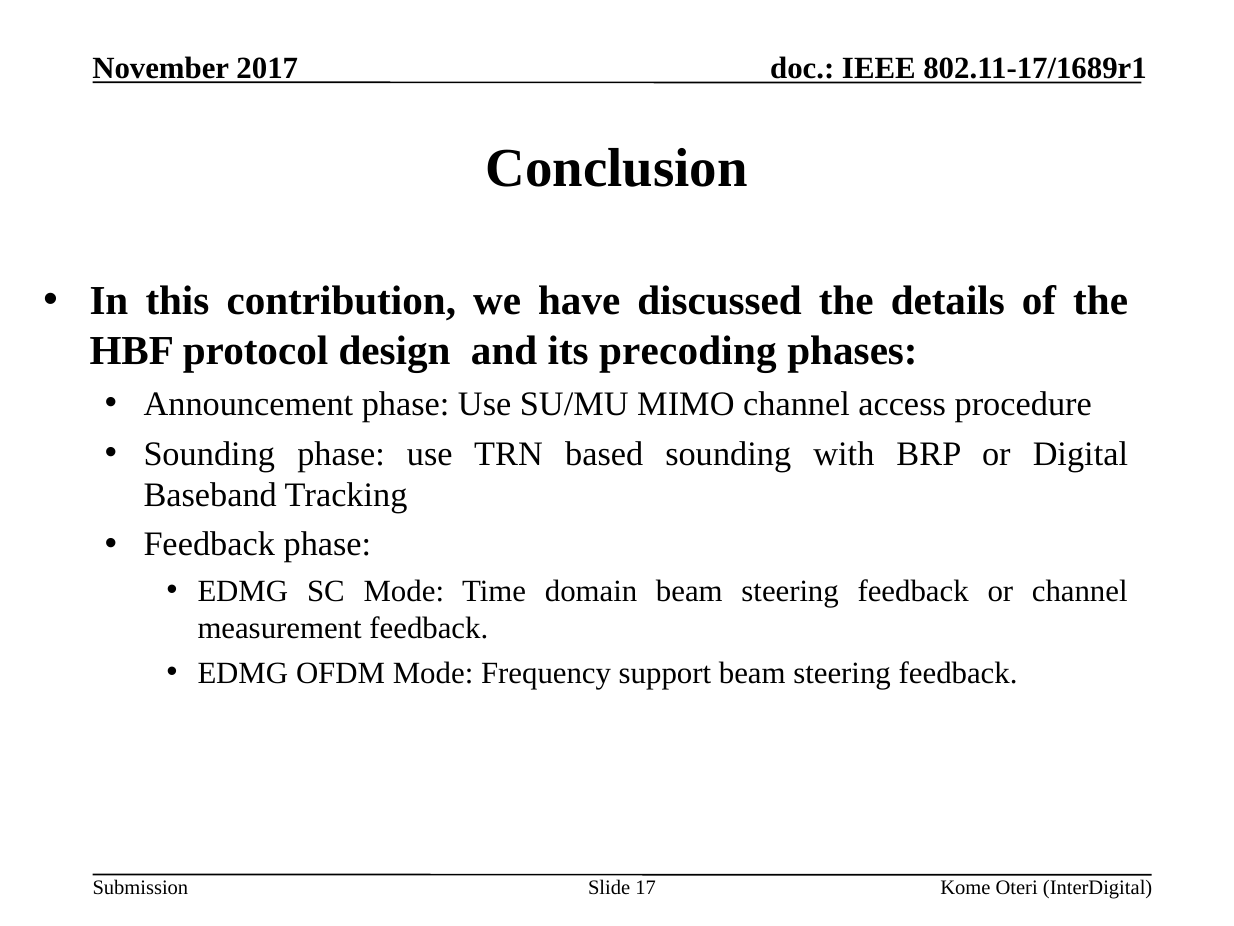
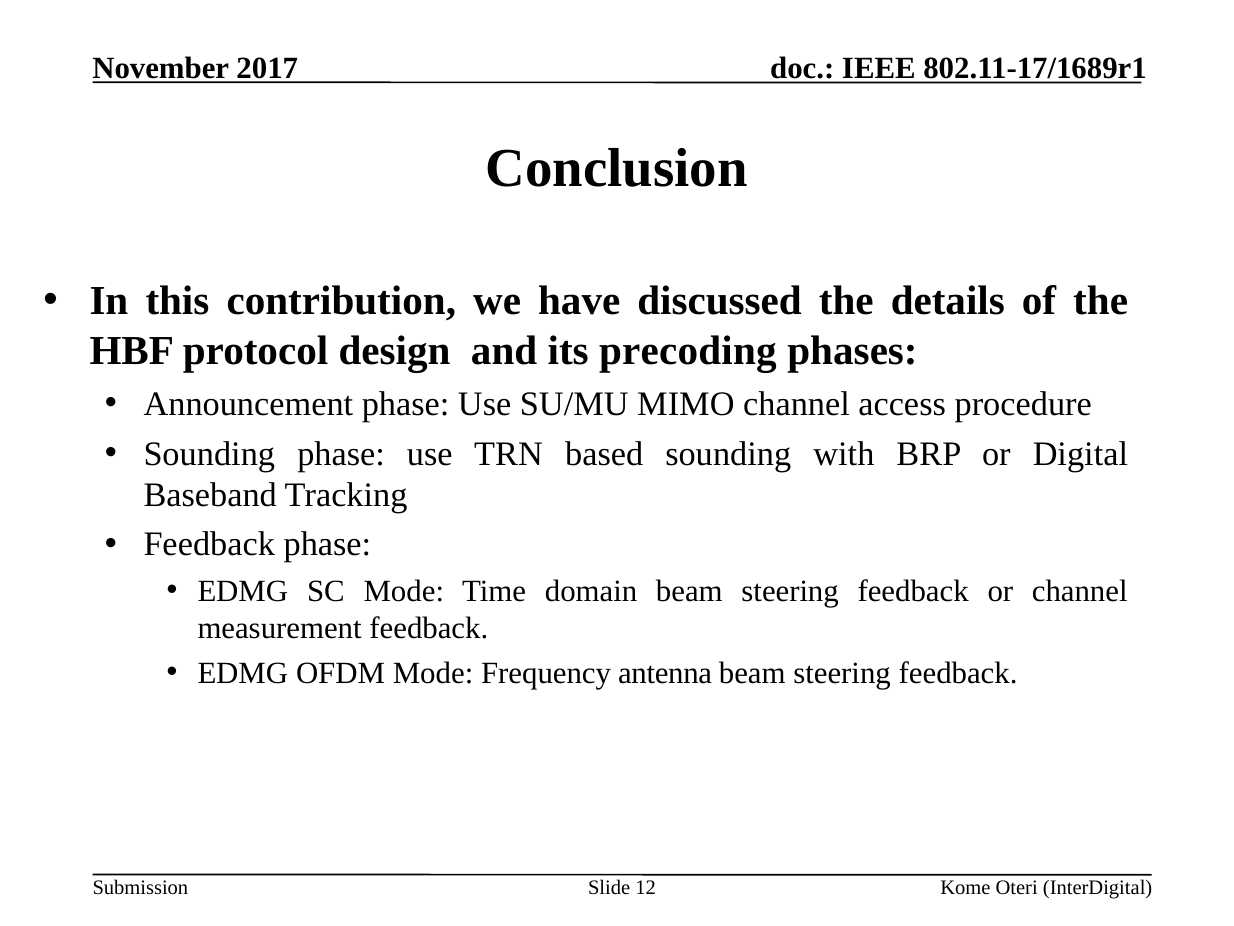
support: support -> antenna (665, 673)
17: 17 -> 12 (646, 888)
